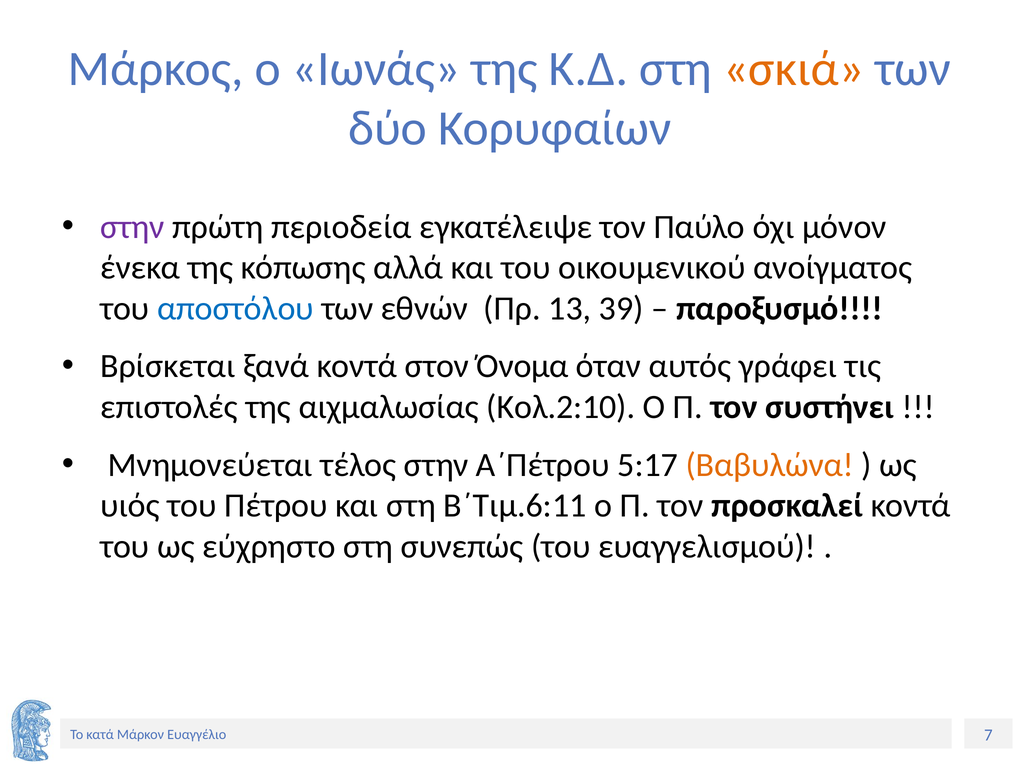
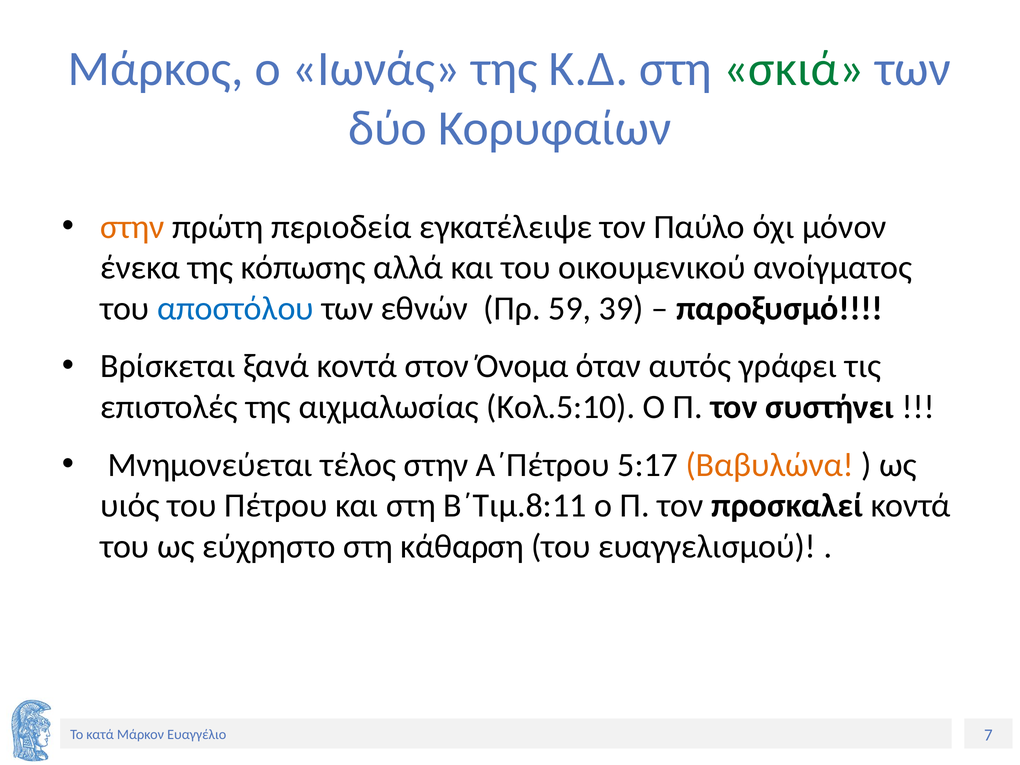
σκιά colour: orange -> green (794, 69)
στην colour: purple -> orange (132, 227)
13: 13 -> 59 (570, 308)
Κολ.2:10: Κολ.2:10 -> Κολ.5:10 (561, 407)
Β΄Τιμ.6:11: Β΄Τιμ.6:11 -> Β΄Τιμ.8:11 (515, 506)
συνεπώς: συνεπώς -> κάθαρση (462, 546)
